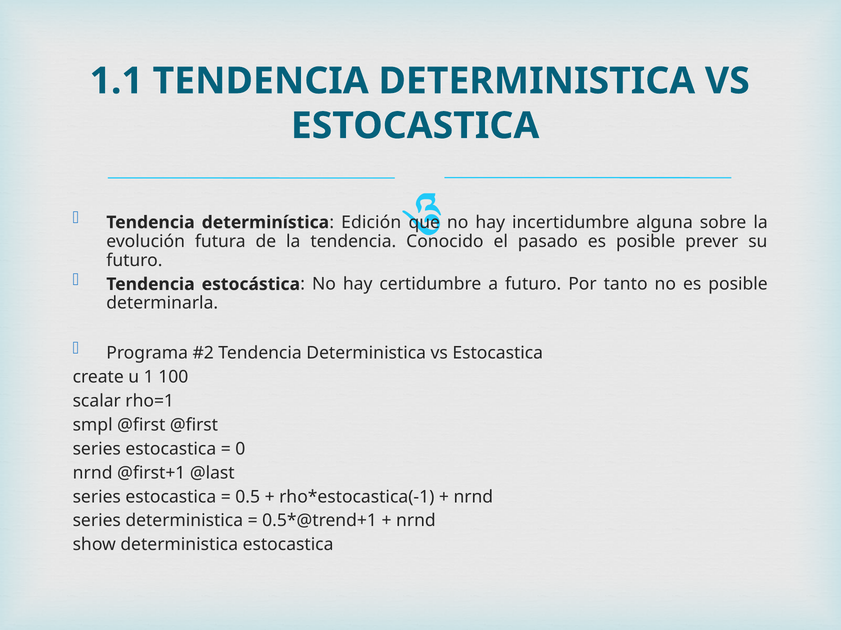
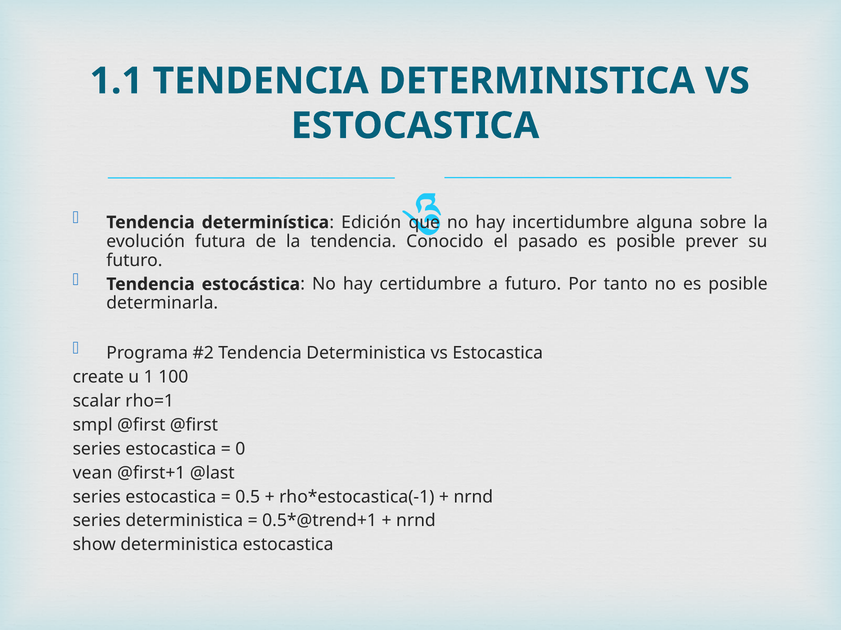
nrnd: nrnd -> vean (93, 473)
